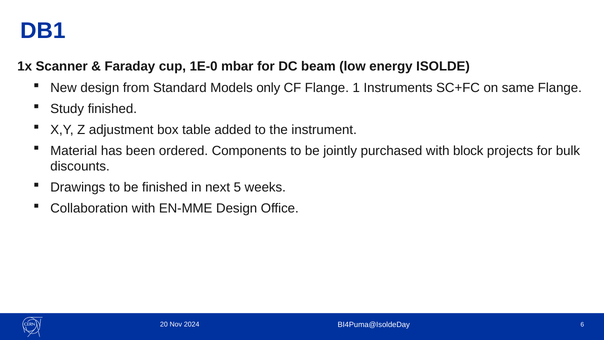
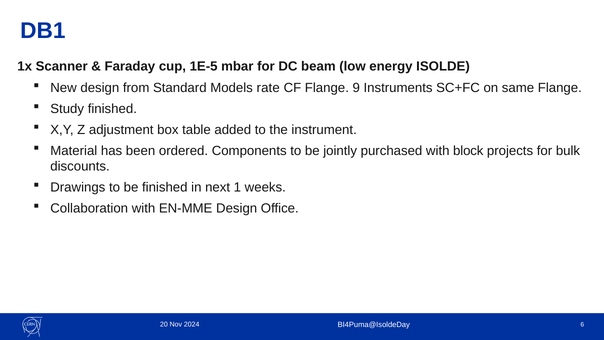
1E-0: 1E-0 -> 1E-5 (204, 66)
only: only -> rate (268, 88)
1: 1 -> 9 (356, 88)
5: 5 -> 1 (237, 187)
